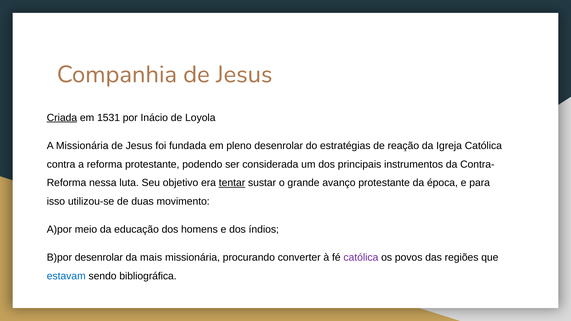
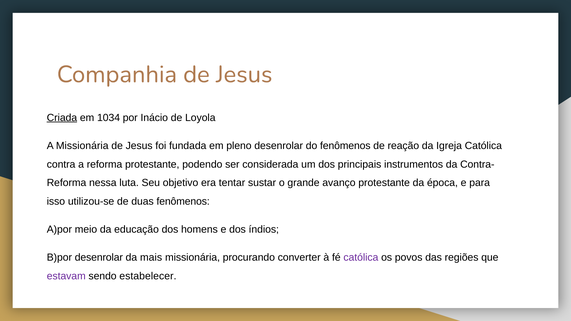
1531: 1531 -> 1034 (109, 118)
do estratégias: estratégias -> fenômenos (345, 146)
tentar underline: present -> none (232, 183)
duas movimento: movimento -> fenômenos (183, 202)
estavam colour: blue -> purple (66, 276)
bibliográfica: bibliográfica -> estabelecer (148, 276)
